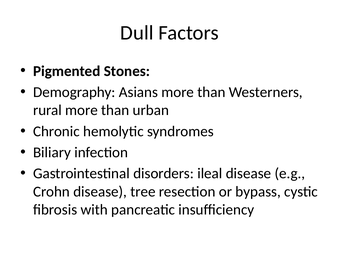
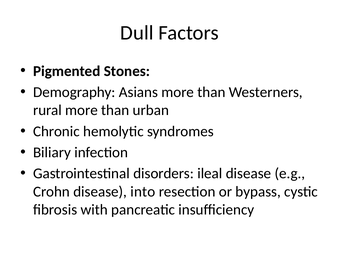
tree: tree -> into (143, 192)
